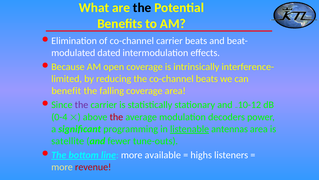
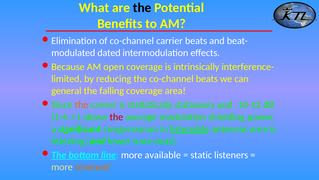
benefit: benefit -> general (66, 91)
the colour: purple -> orange (81, 105)
0-4: 0-4 -> 1-4 (59, 117)
decoders: decoders -> shielding (226, 117)
programming: programming -> congressman (131, 129)
satellite: satellite -> listening (68, 141)
highs: highs -> static (201, 155)
revenue colour: red -> orange (93, 167)
